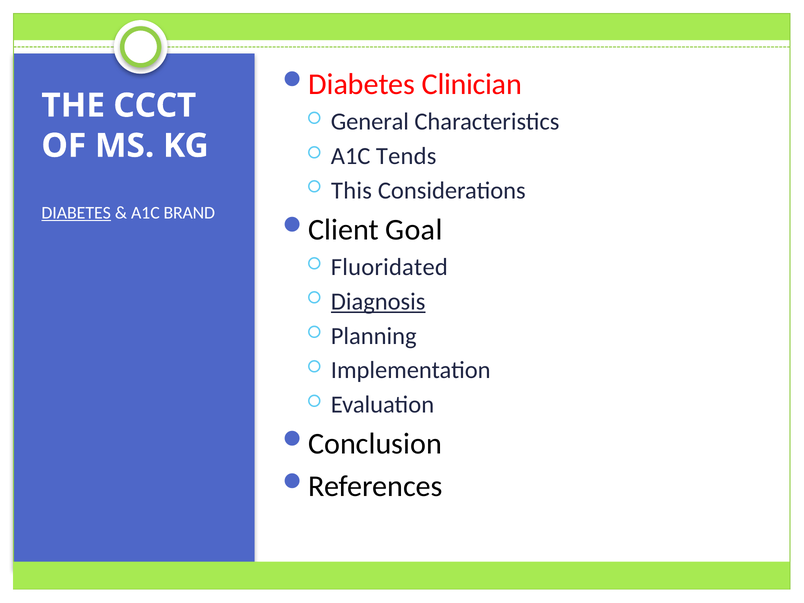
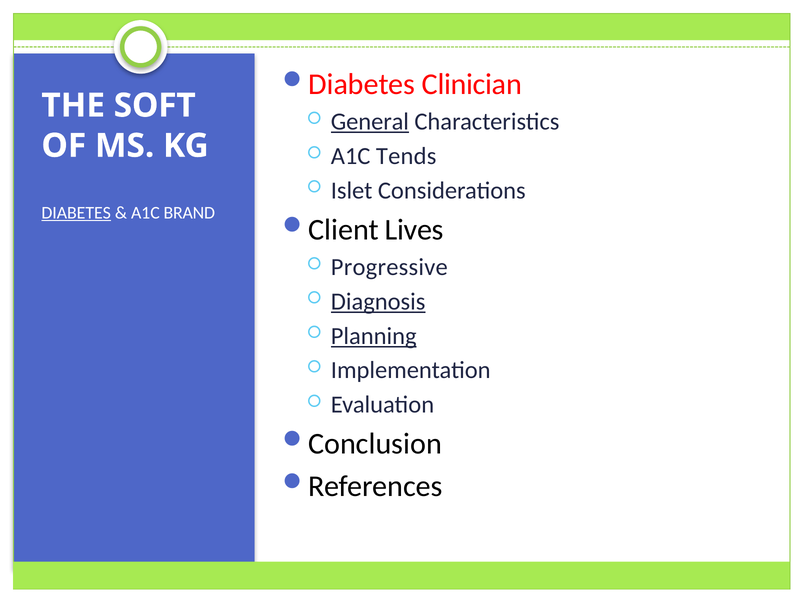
CCCT: CCCT -> SOFT (155, 106)
General underline: none -> present (370, 122)
This: This -> Islet (352, 191)
Goal: Goal -> Lives (414, 230)
Fluoridated: Fluoridated -> Progressive (389, 267)
Planning underline: none -> present (374, 336)
